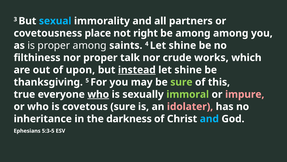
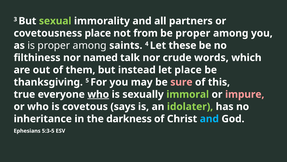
sexual colour: light blue -> light green (55, 21)
right: right -> from (146, 33)
be among: among -> proper (193, 33)
4 Let shine: shine -> these (182, 45)
nor proper: proper -> named (100, 57)
works: works -> words (211, 57)
upon: upon -> them (80, 70)
instead underline: present -> none (137, 70)
shine: shine -> place (188, 70)
sure colour: light green -> pink (181, 82)
covetous sure: sure -> says (123, 106)
idolater colour: pink -> light green (190, 106)
